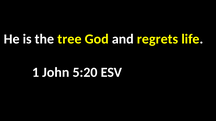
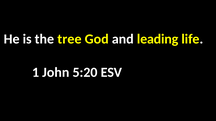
regrets: regrets -> leading (158, 39)
